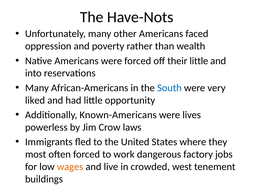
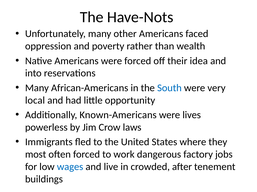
their little: little -> idea (199, 61)
liked: liked -> local (35, 101)
wages colour: orange -> blue (70, 167)
west: west -> after (182, 167)
